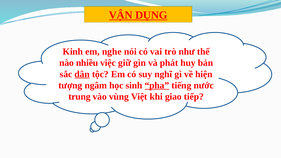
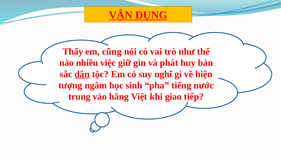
Kinh: Kinh -> Thấy (73, 52)
nghe: nghe -> cũng (112, 52)
pha underline: present -> none (157, 85)
vùng: vùng -> hằng (119, 97)
